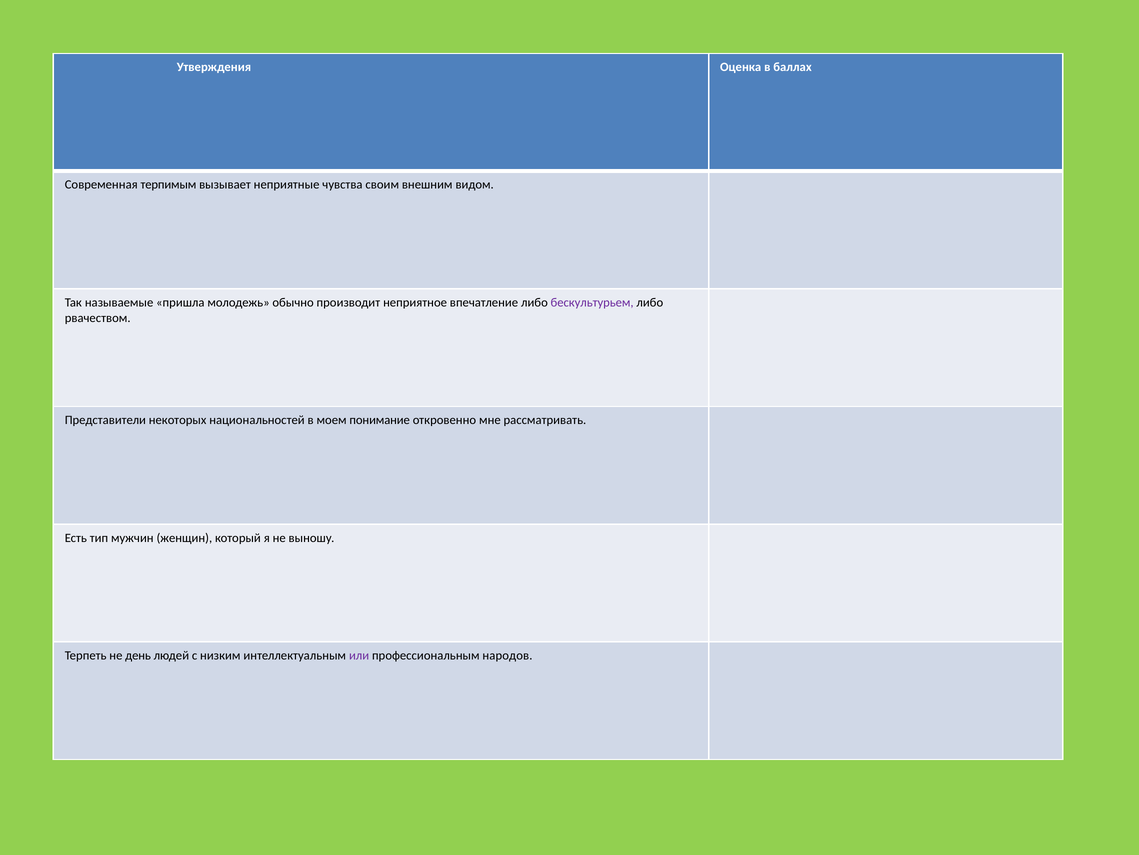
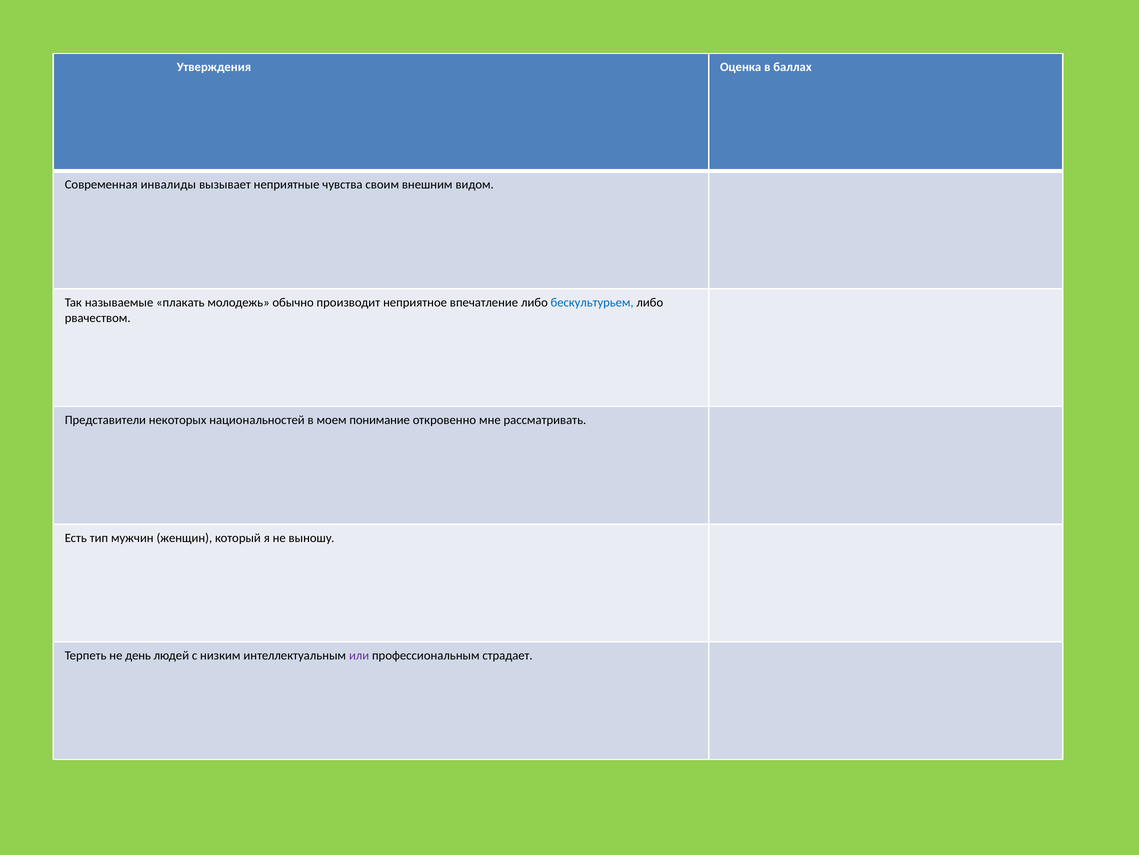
терпимым: терпимым -> инвалиды (168, 185)
пришла: пришла -> плакать (180, 302)
бескультурьем colour: purple -> blue (592, 302)
народов: народов -> страдает (508, 655)
